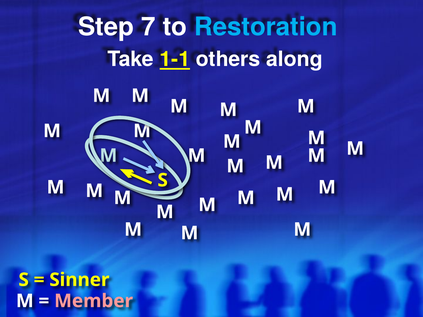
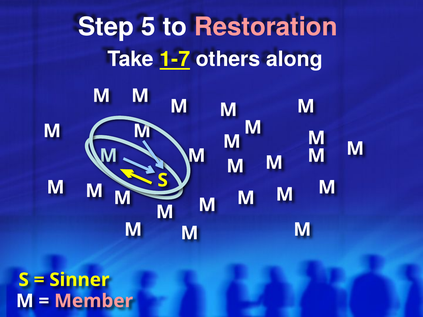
7: 7 -> 5 (148, 27)
Restoration colour: light blue -> pink (266, 27)
1-1: 1-1 -> 1-7 (175, 59)
